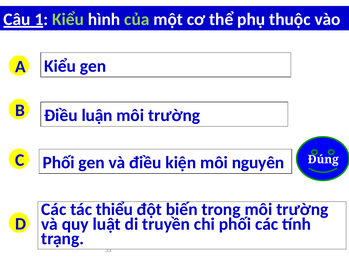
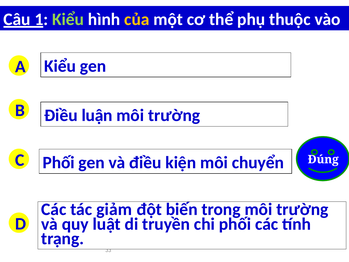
của colour: light green -> yellow (137, 19)
nguyên: nguyên -> chuyển (258, 162)
thiểu: thiểu -> giảm (114, 209)
